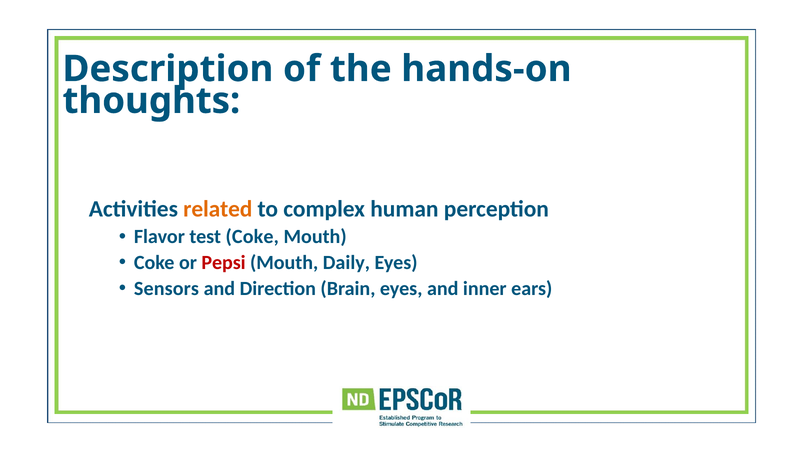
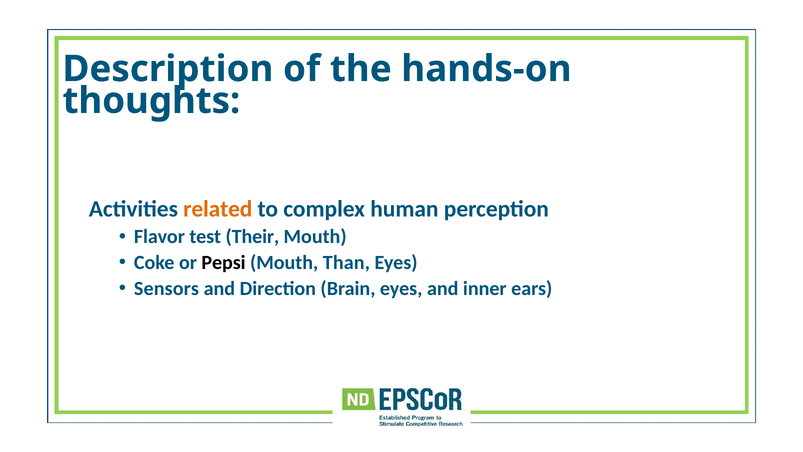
test Coke: Coke -> Their (252, 237)
Pepsi colour: red -> black (224, 262)
Daily: Daily -> Than (346, 262)
